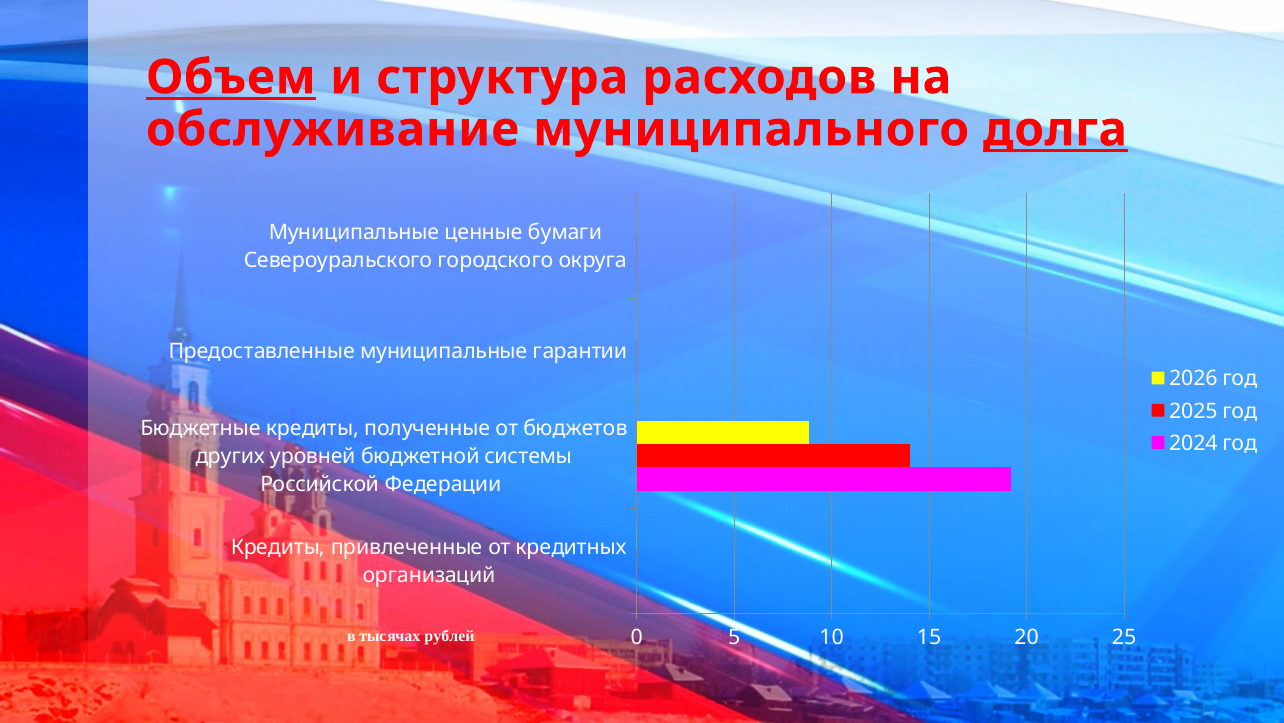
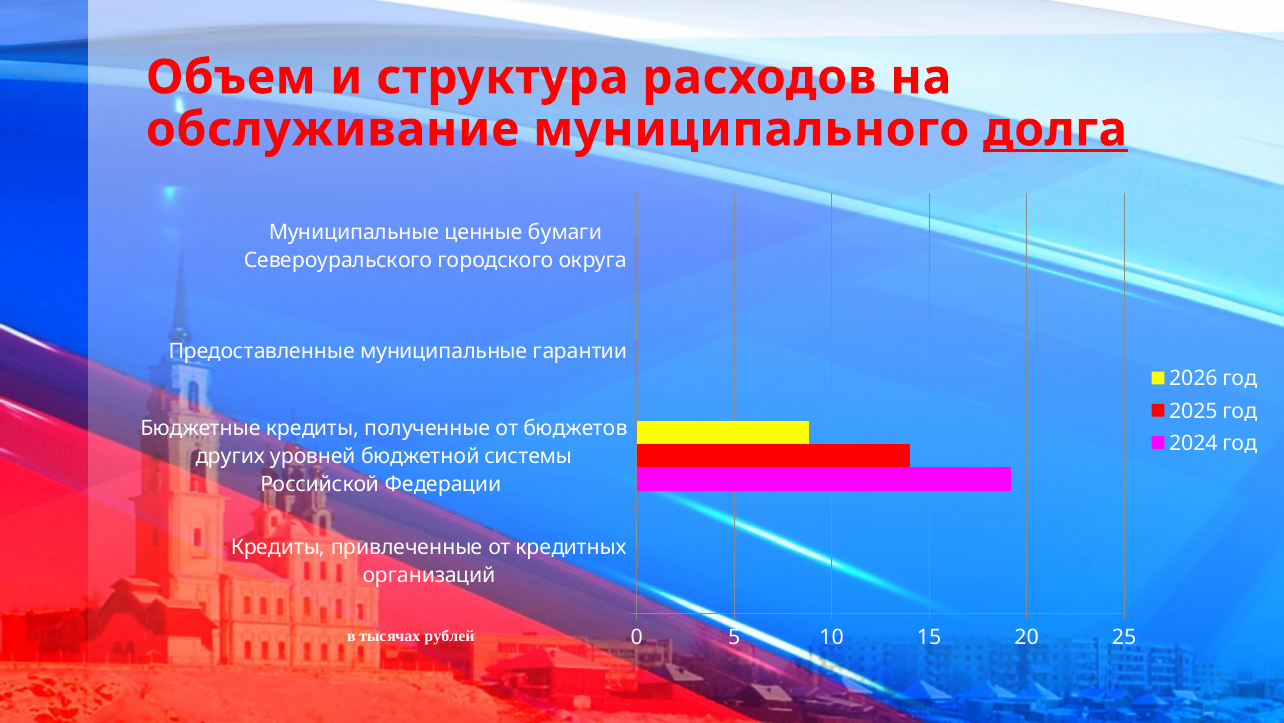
Объем underline: present -> none (231, 77)
